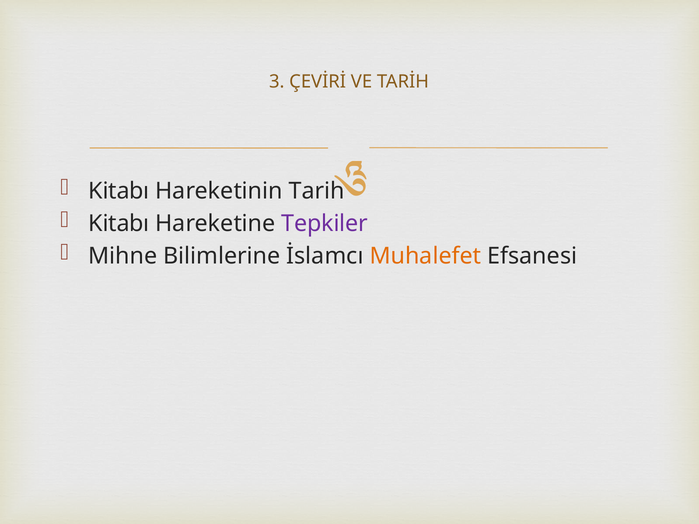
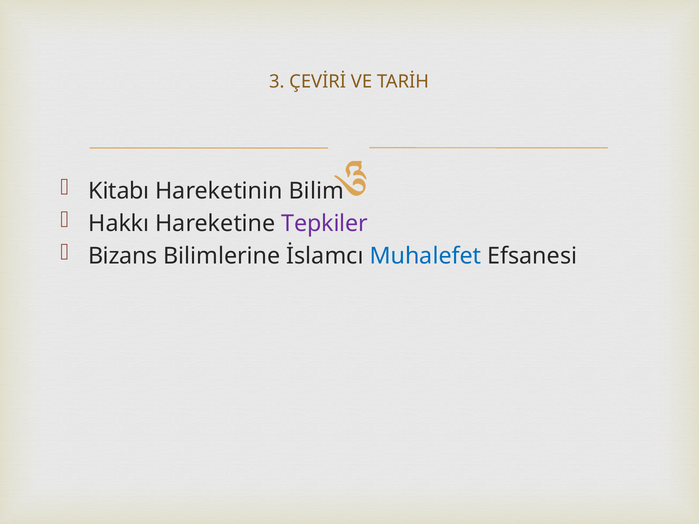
Tarih: Tarih -> Bilim (316, 191)
Kitabı: Kitabı -> Hakkı (119, 224)
Mihne: Mihne -> Bizans (123, 256)
Muhalefet colour: orange -> blue (425, 256)
